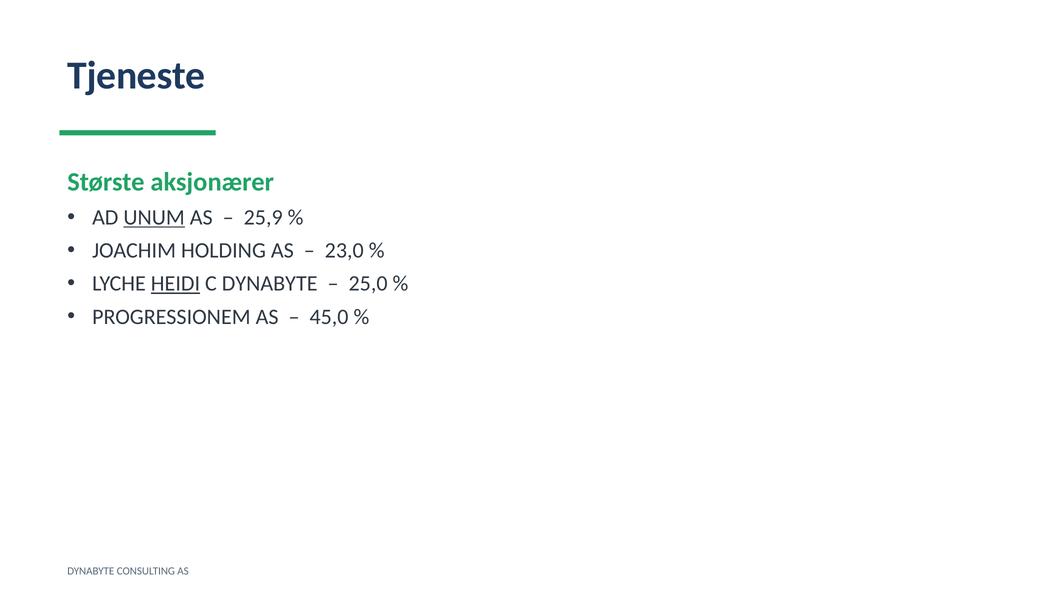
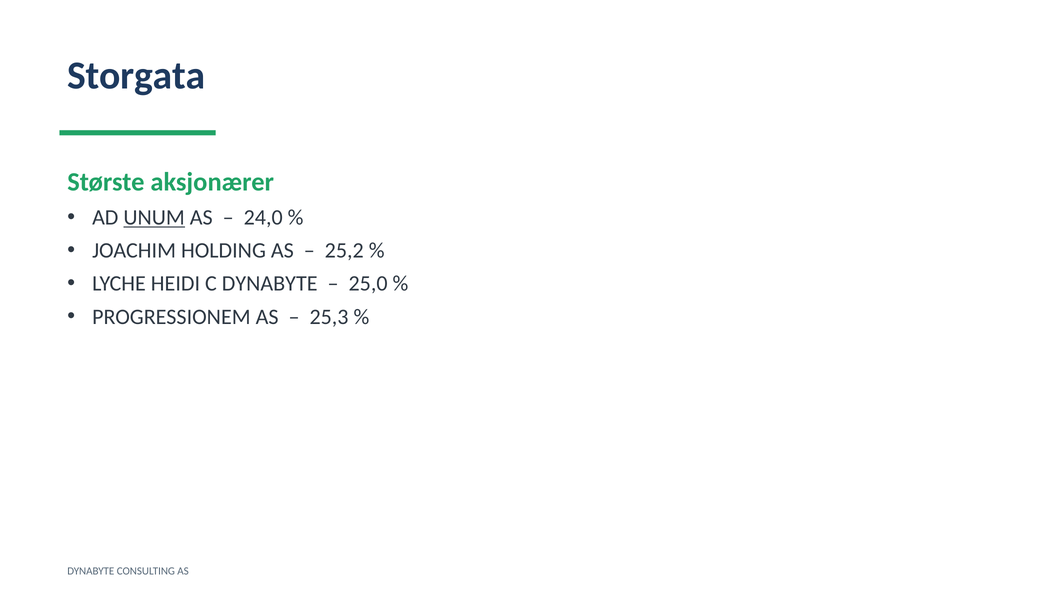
Tjeneste: Tjeneste -> Storgata (136, 76)
25,9: 25,9 -> 24,0 (263, 218)
23,0: 23,0 -> 25,2 (344, 251)
HEIDI underline: present -> none (175, 284)
45,0: 45,0 -> 25,3 (329, 317)
